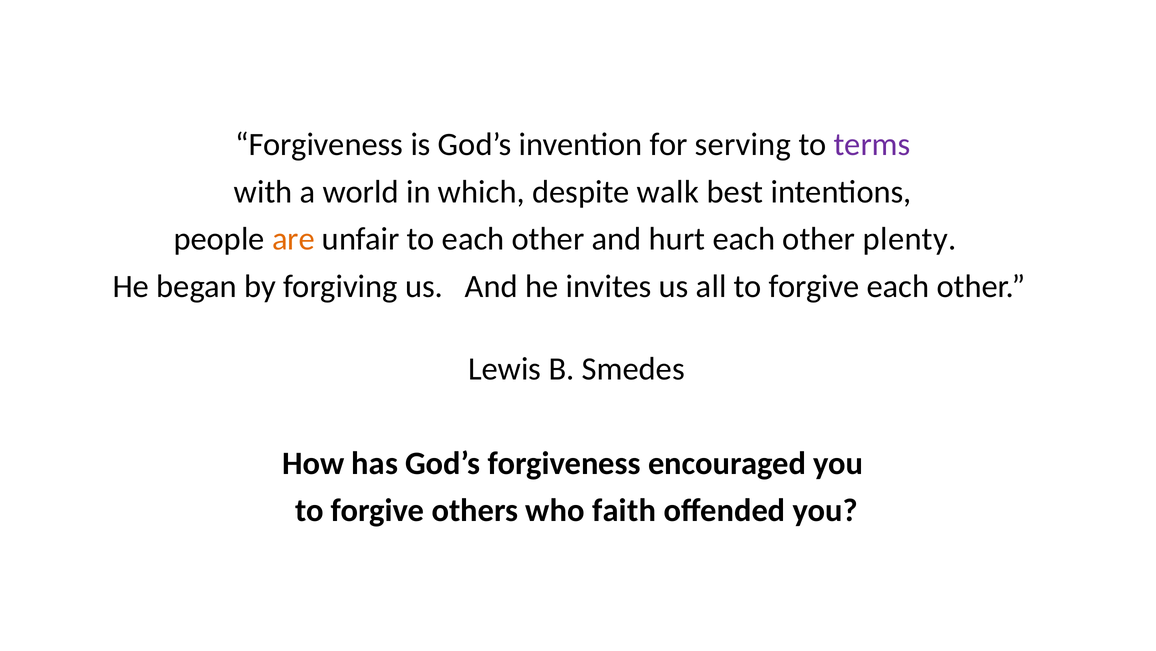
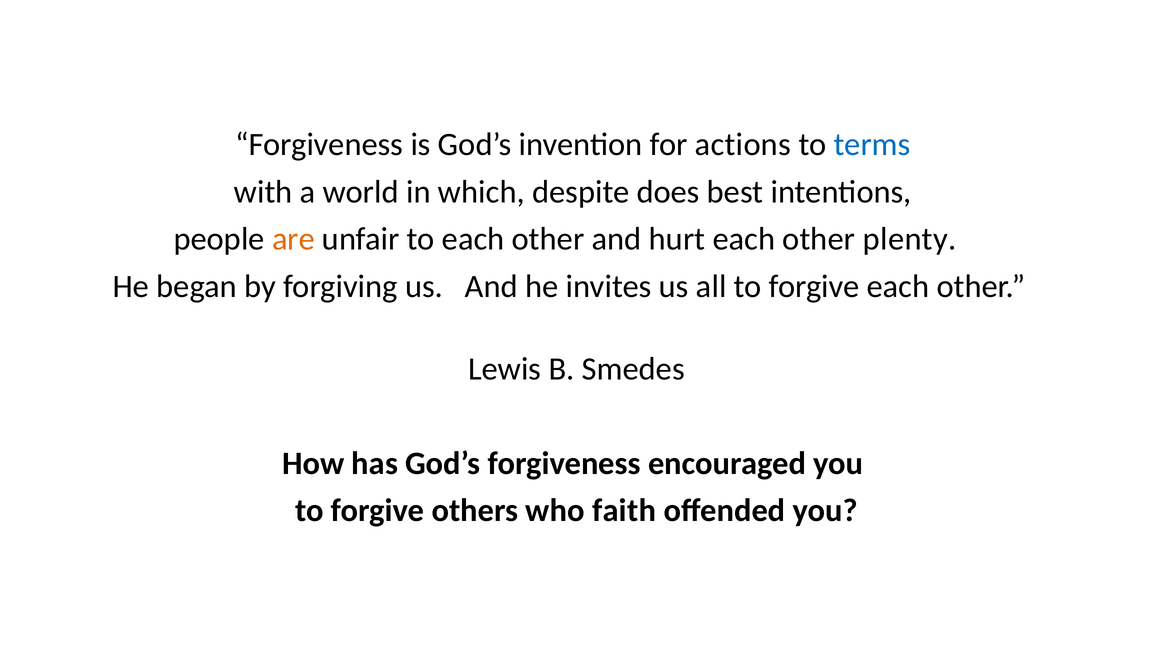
serving: serving -> actions (743, 144)
terms colour: purple -> blue (872, 144)
walk: walk -> does (668, 192)
